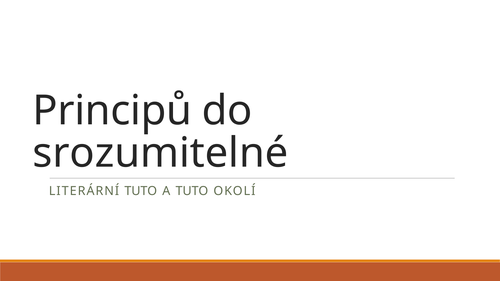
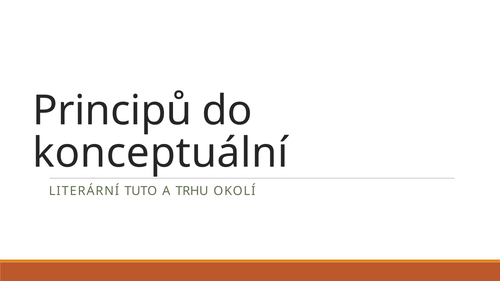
srozumitelné: srozumitelné -> konceptuální (160, 153)
A TUTO: TUTO -> TRHU (192, 191)
